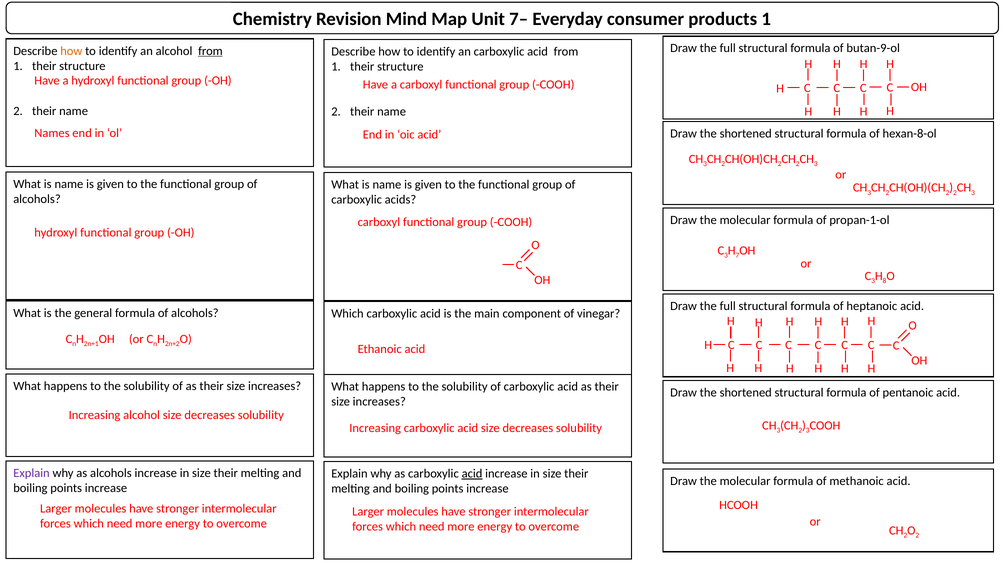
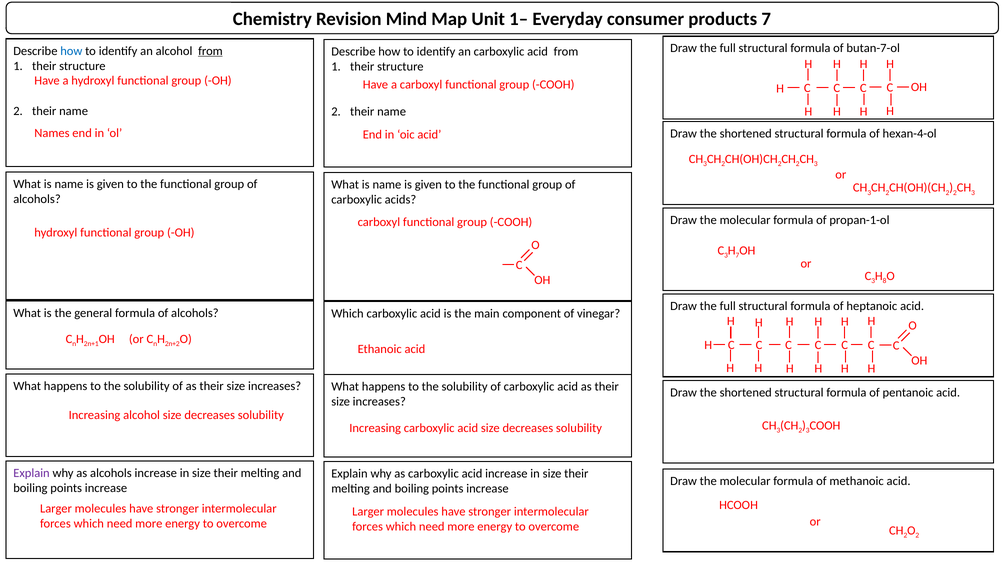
7–: 7– -> 1– (519, 19)
products 1: 1 -> 7 (766, 19)
butan-9-ol: butan-9-ol -> butan-7-ol (873, 48)
how colour: orange -> blue (71, 51)
hexan-8-ol: hexan-8-ol -> hexan-4-ol (910, 134)
acid underline: present -> none (472, 474)
